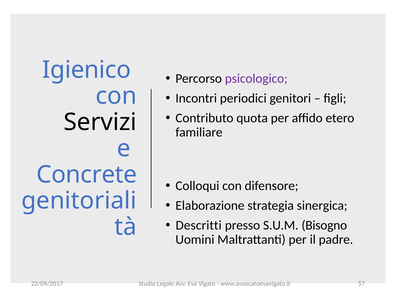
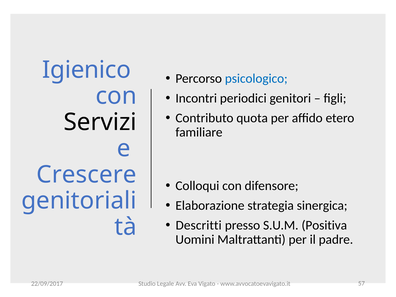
psicologico colour: purple -> blue (256, 79)
Concrete: Concrete -> Crescere (86, 175)
Bisogno: Bisogno -> Positiva (324, 225)
